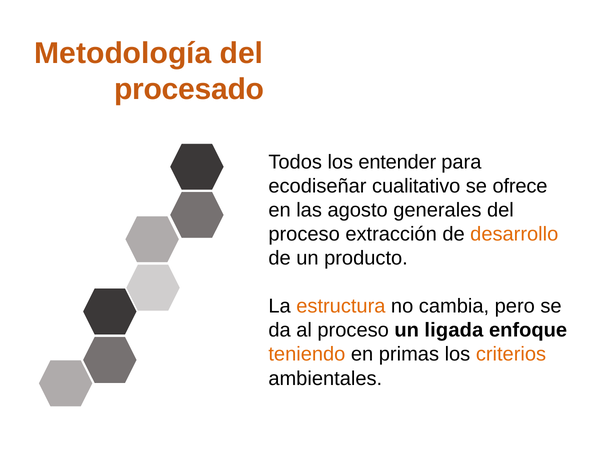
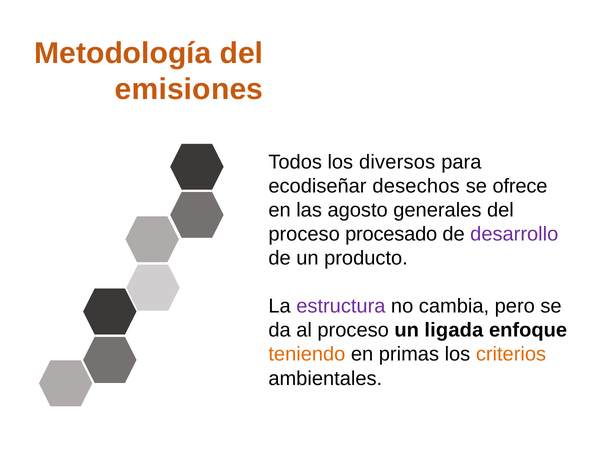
procesado: procesado -> emisiones (189, 89)
entender: entender -> diversos (397, 162)
cualitativo: cualitativo -> desechos (416, 186)
extracción: extracción -> procesado (391, 234)
desarrollo colour: orange -> purple (514, 234)
estructura colour: orange -> purple (341, 307)
